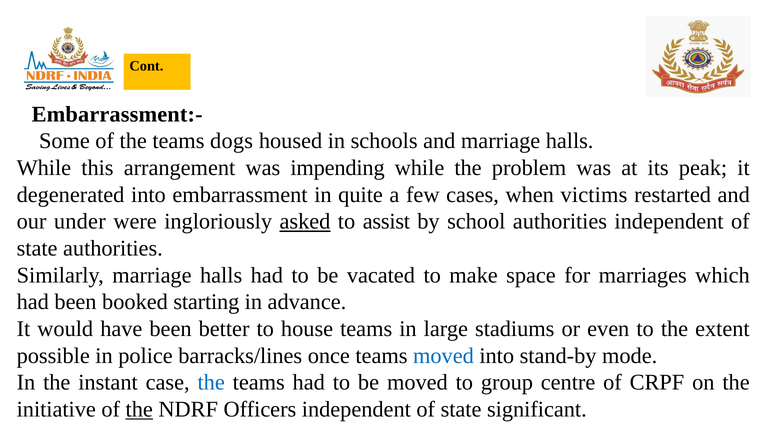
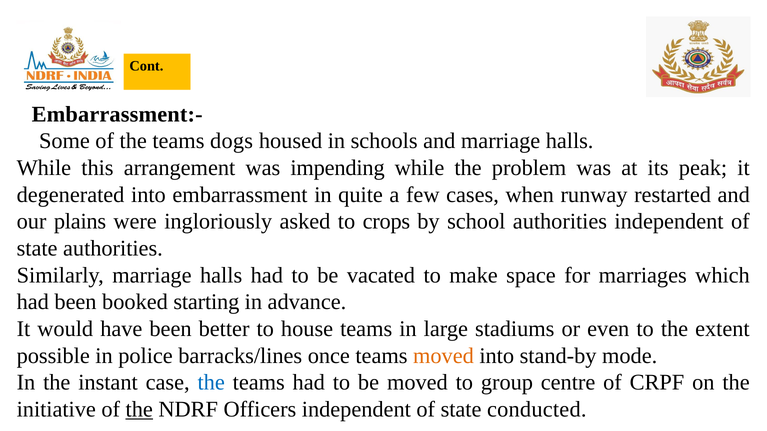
victims: victims -> runway (594, 195)
under: under -> plains (80, 222)
asked underline: present -> none (305, 222)
assist: assist -> crops (386, 222)
moved colour: blue -> orange (443, 356)
significant: significant -> conducted (537, 410)
